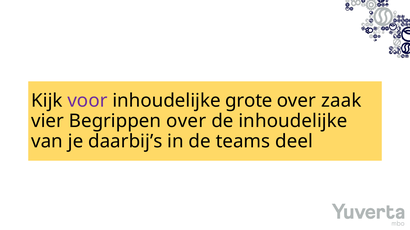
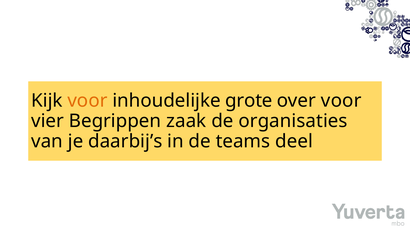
voor colour: purple -> orange (87, 101)
over zaak: zaak -> voor (341, 101)
Begrippen over: over -> zaak (186, 121)
de inhoudelijke: inhoudelijke -> organisaties (293, 121)
